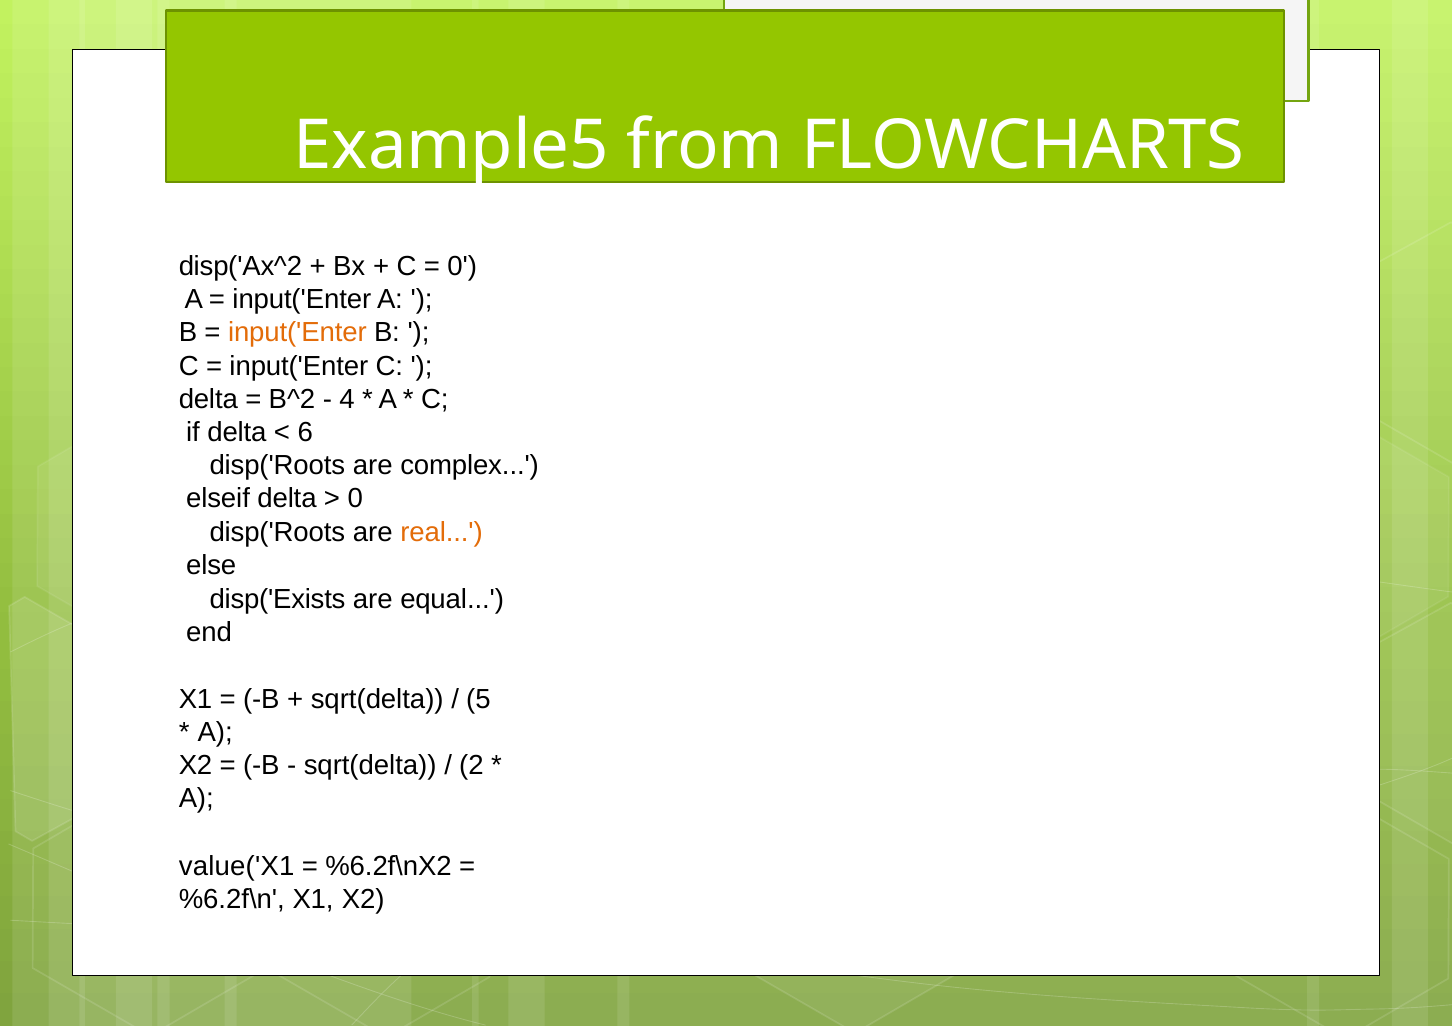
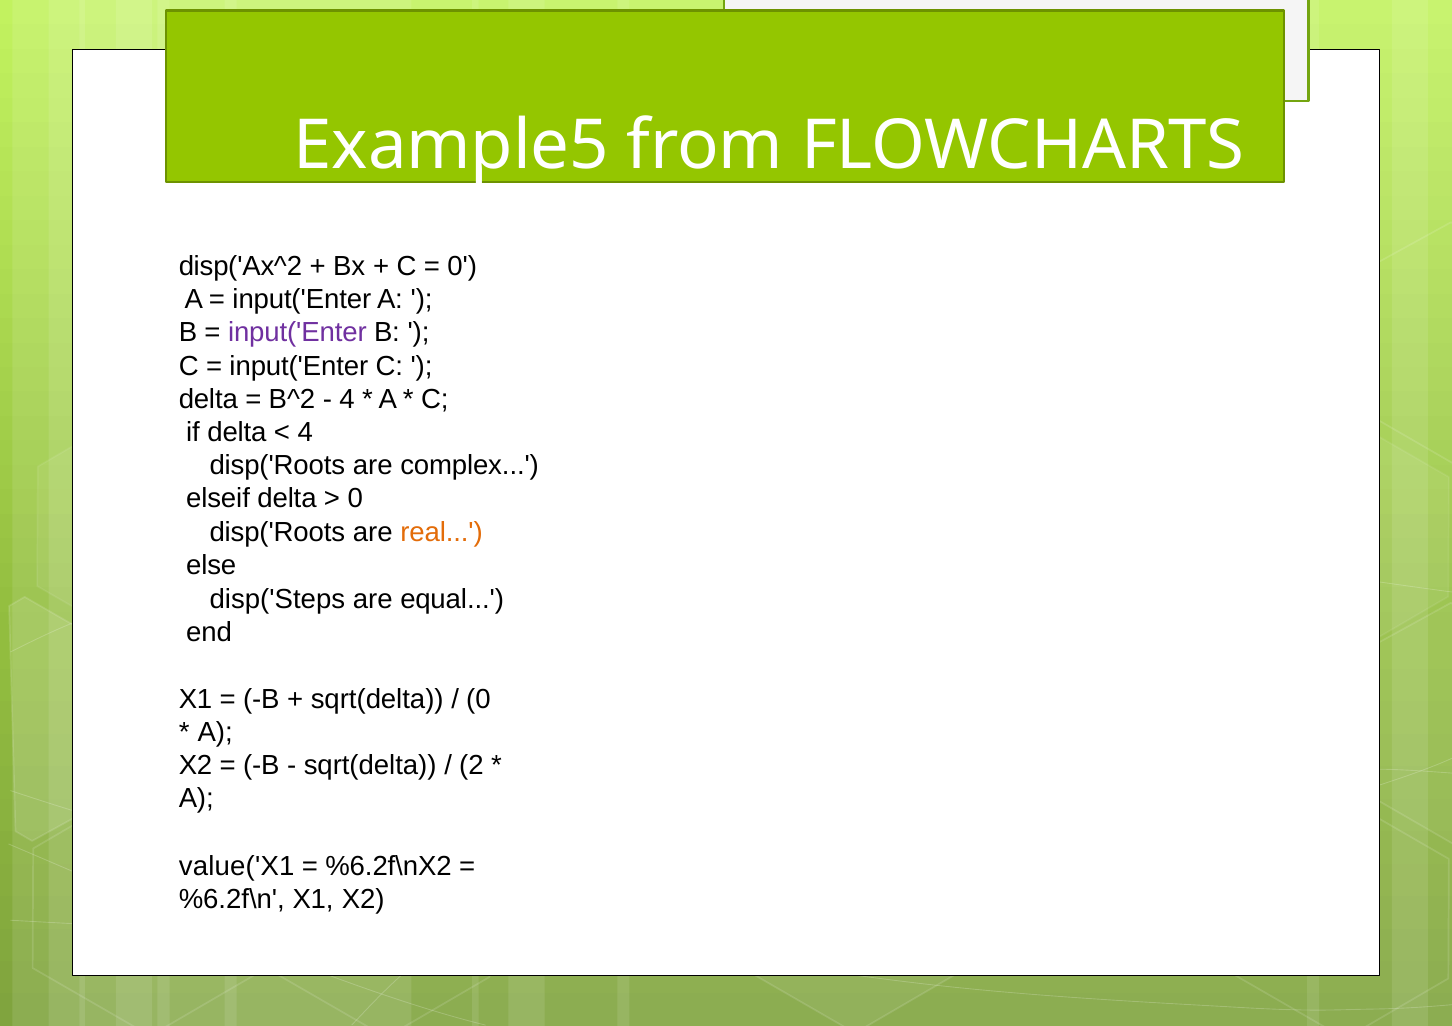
input('Enter colour: orange -> purple (297, 333)
6: 6 -> 4 (305, 432)
disp('Exists: disp('Exists -> disp('Steps (277, 599)
5: 5 -> 0 (479, 699)
